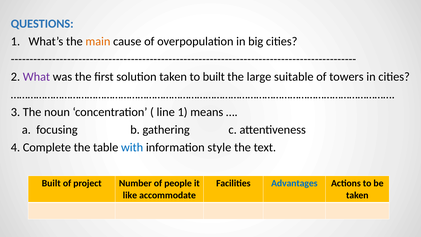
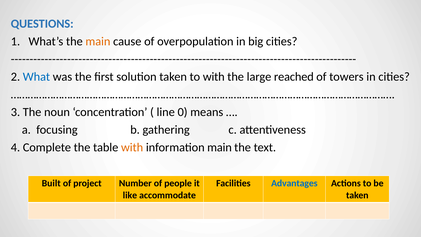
What colour: purple -> blue (36, 77)
to built: built -> with (214, 77)
suitable: suitable -> reached (294, 77)
line 1: 1 -> 0 (183, 112)
with colour: blue -> orange (132, 147)
information style: style -> main (220, 147)
